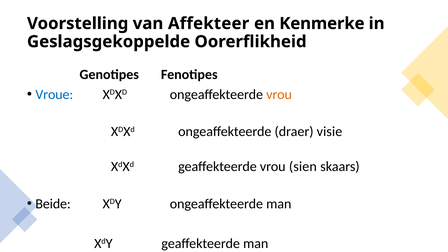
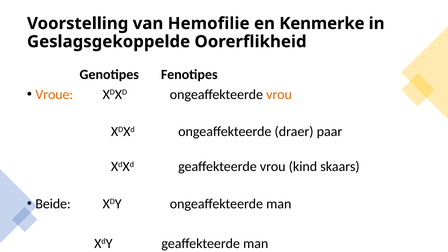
Affekteer: Affekteer -> Hemofilie (209, 24)
Vroue colour: blue -> orange (54, 94)
visie: visie -> paar (330, 132)
sien: sien -> kind (303, 167)
